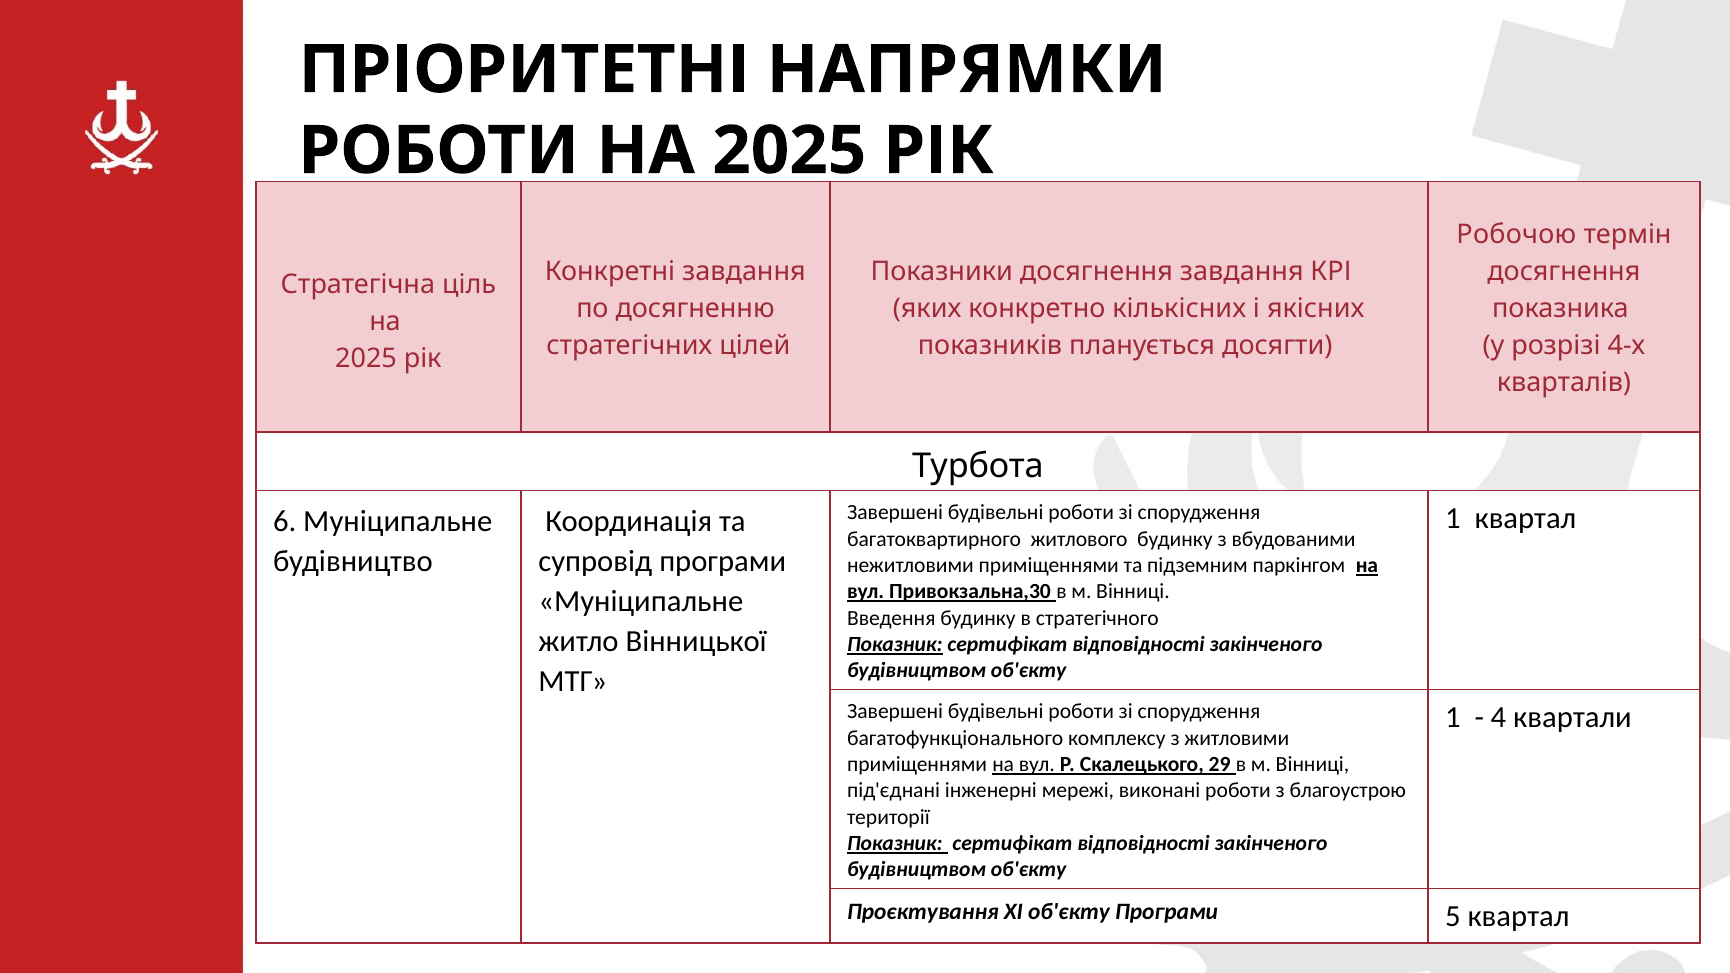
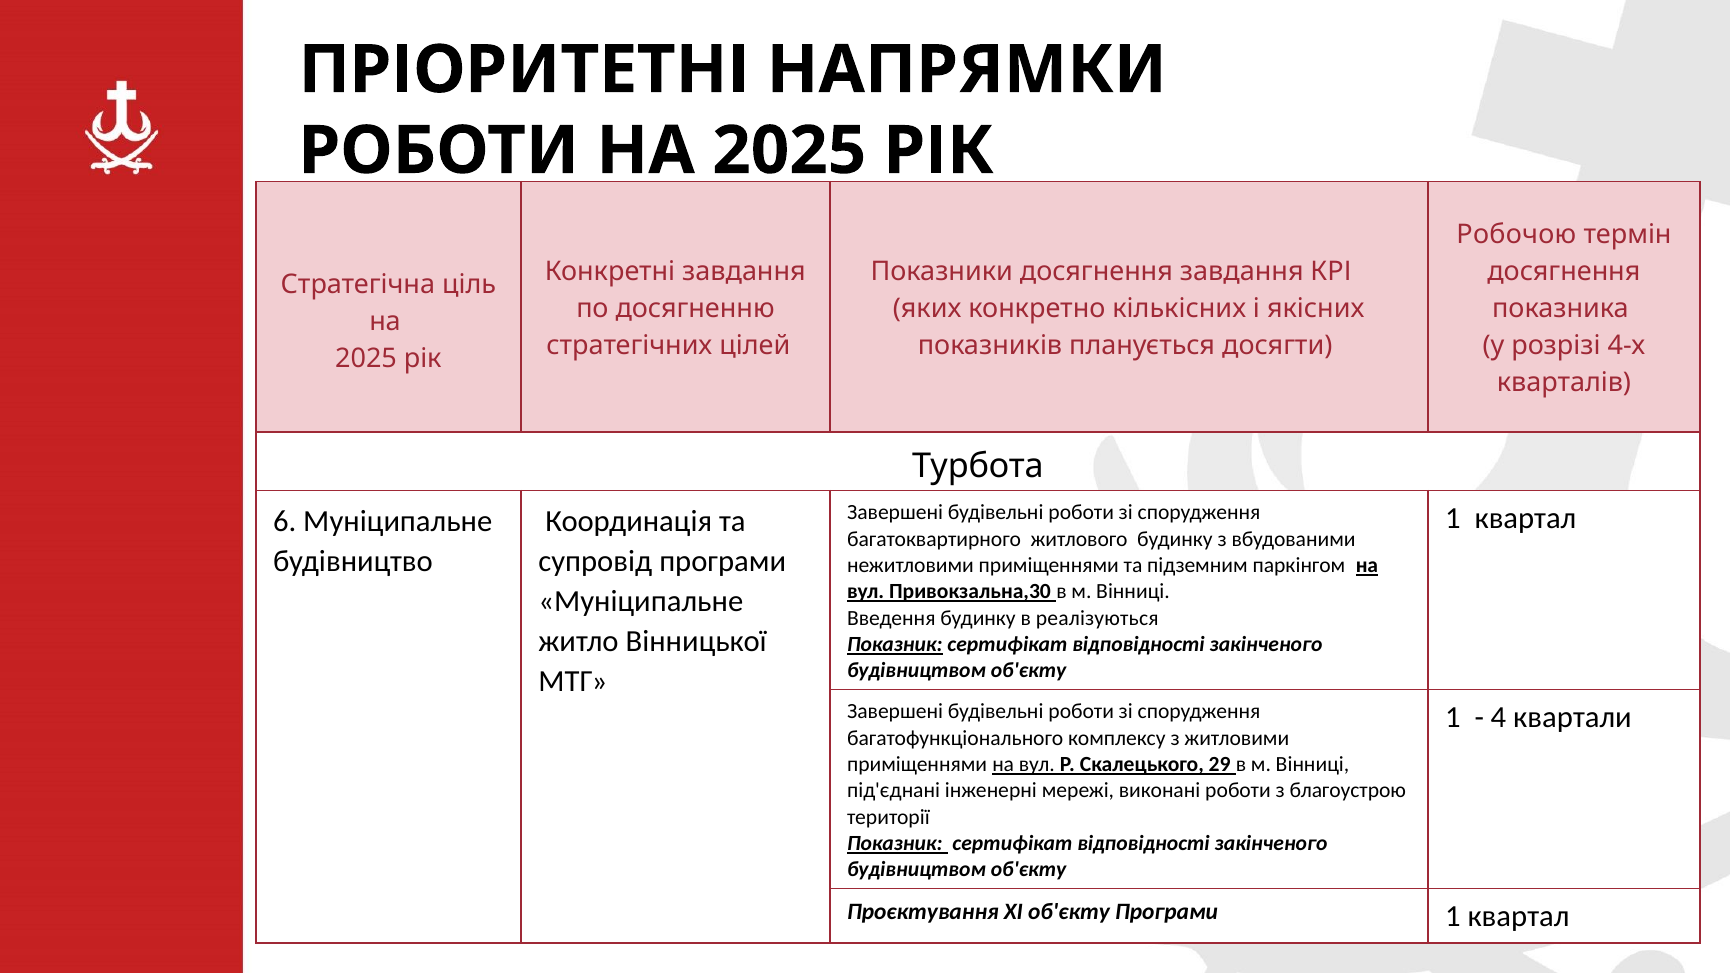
стратегічного: стратегічного -> реалізуються (1097, 618)
Програми 5: 5 -> 1 (1453, 916)
